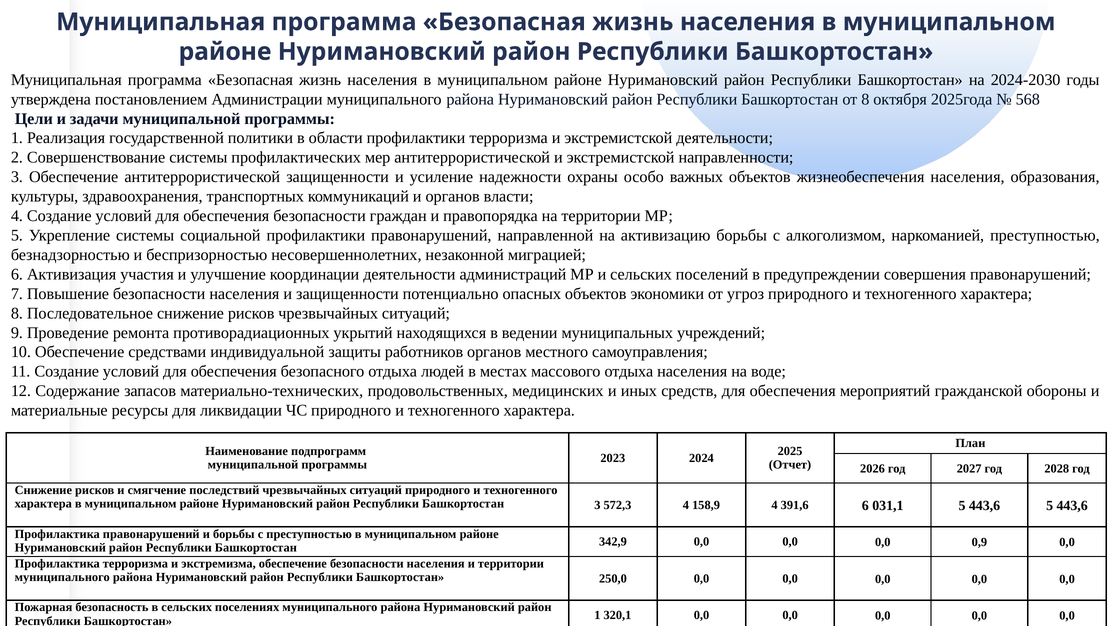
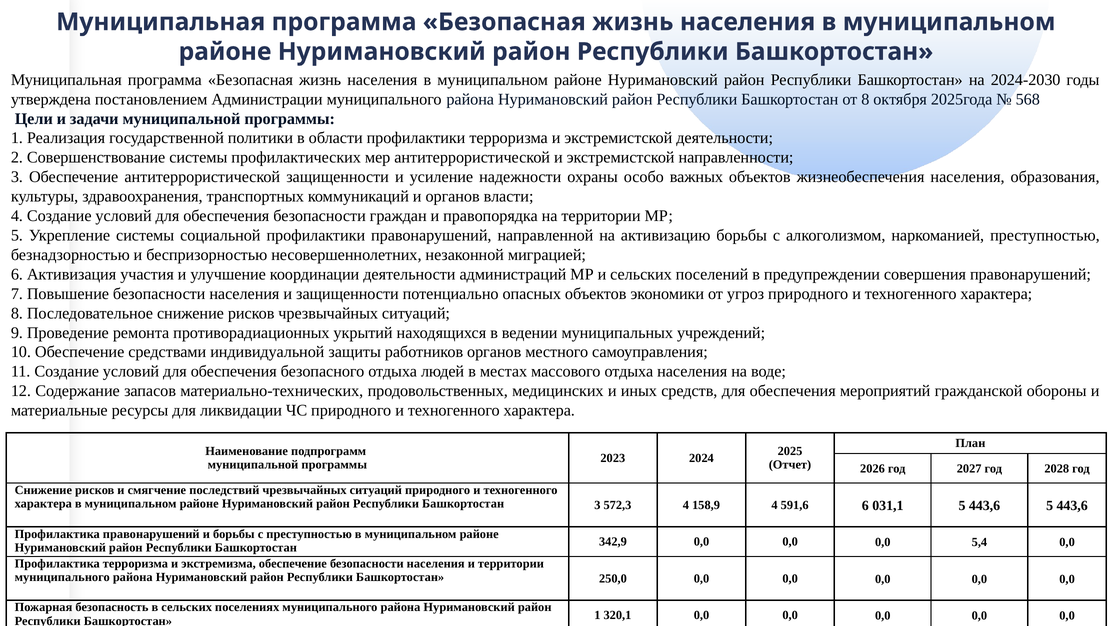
391,6: 391,6 -> 591,6 (795, 505)
0,9: 0,9 -> 5,4 (979, 542)
